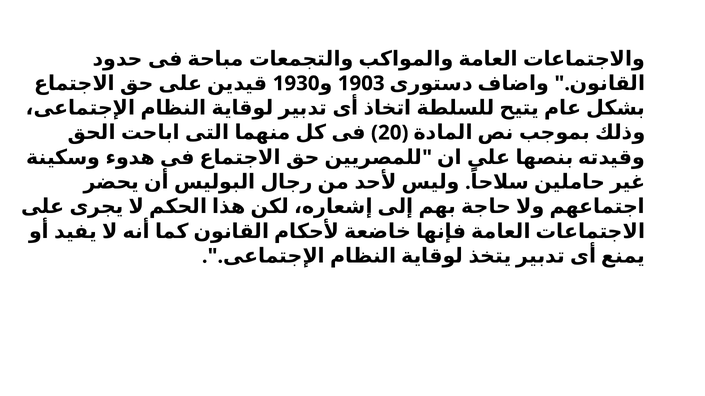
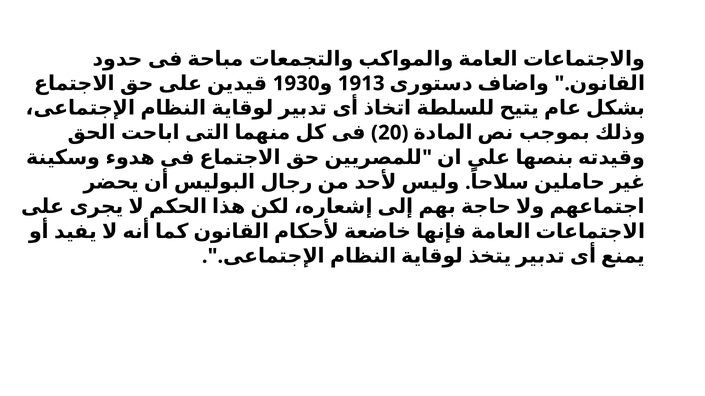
1903: 1903 -> 1913 (361, 84)
